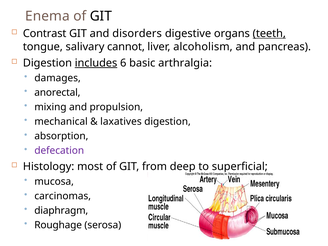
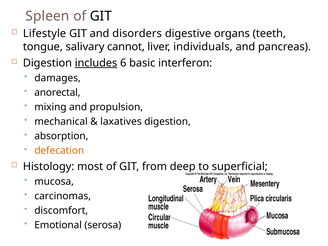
Enema: Enema -> Spleen (47, 16)
Contrast: Contrast -> Lifestyle (45, 34)
teeth underline: present -> none (269, 34)
alcoholism: alcoholism -> individuals (203, 47)
arthralgia: arthralgia -> interferon (185, 63)
defecation colour: purple -> orange (59, 151)
diaphragm: diaphragm -> discomfort (61, 211)
Roughage: Roughage -> Emotional (58, 225)
